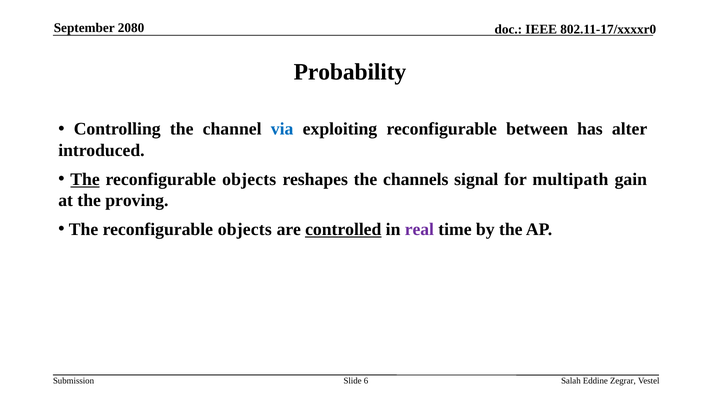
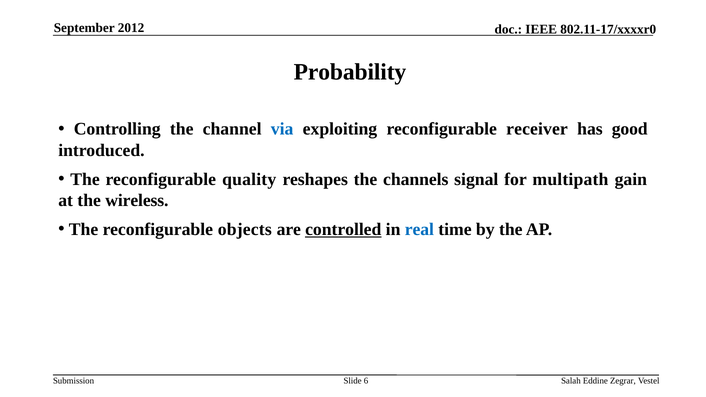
2080: 2080 -> 2012 (131, 28)
between: between -> receiver (537, 129)
alter: alter -> good (630, 129)
The underline: present -> none (85, 179)
objects: objects -> quality (249, 179)
proving: proving -> wireless (137, 200)
real colour: purple -> blue (419, 229)
